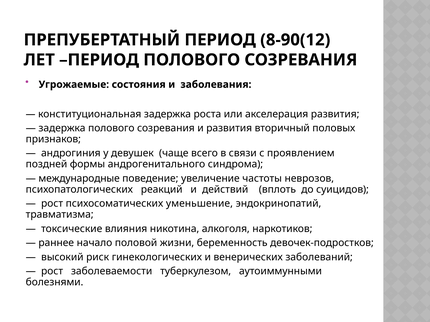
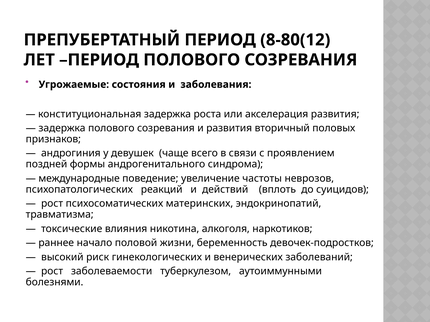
8-90(12: 8-90(12 -> 8-80(12 (295, 40)
уменьшение: уменьшение -> материнских (199, 204)
